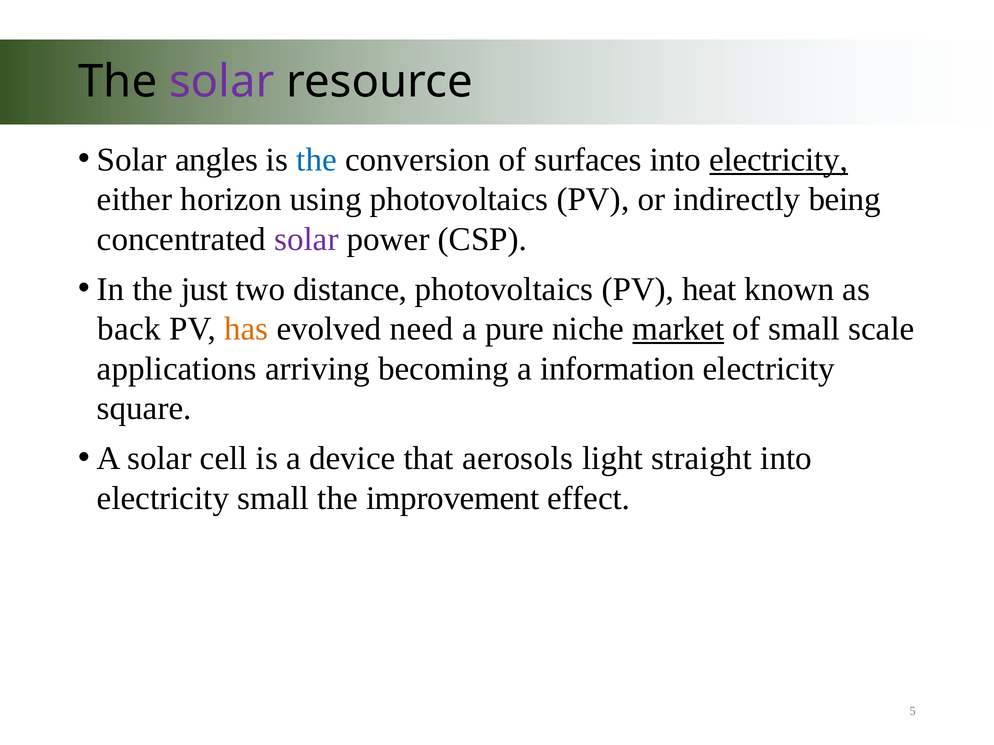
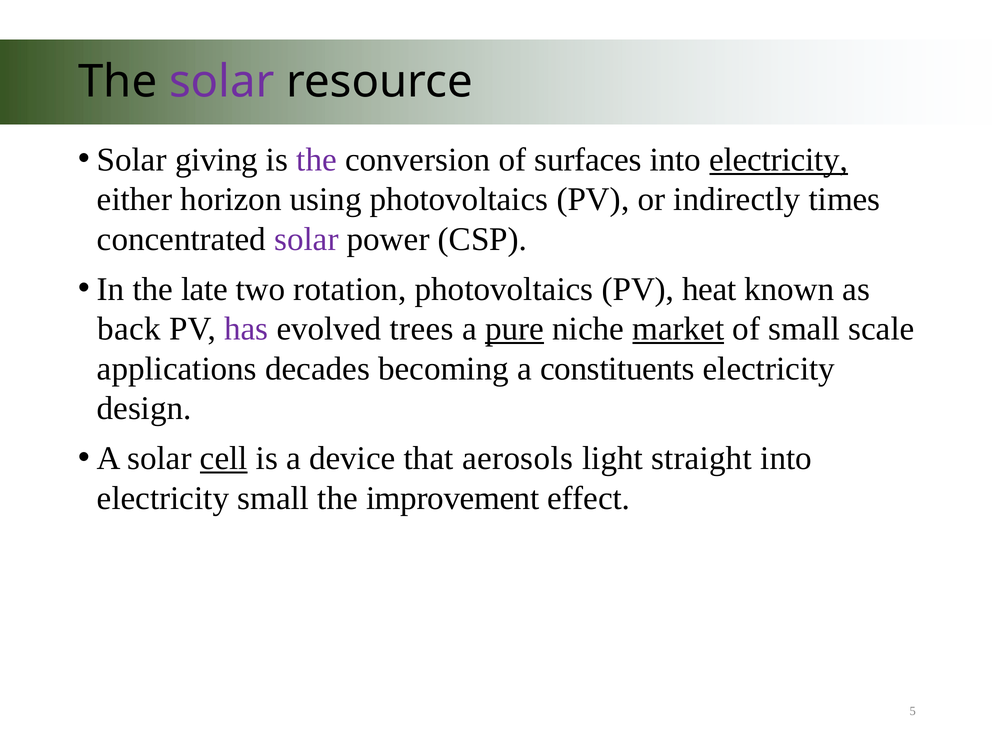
angles: angles -> giving (217, 160)
the colour: blue -> purple (317, 160)
being: being -> times (844, 199)
just: just -> late (205, 289)
distance: distance -> rotation (350, 289)
has colour: orange -> purple (246, 329)
need: need -> trees (422, 329)
pure underline: none -> present (515, 329)
arriving: arriving -> decades (318, 369)
information: information -> constituents (617, 369)
square: square -> design (144, 409)
cell underline: none -> present (224, 459)
